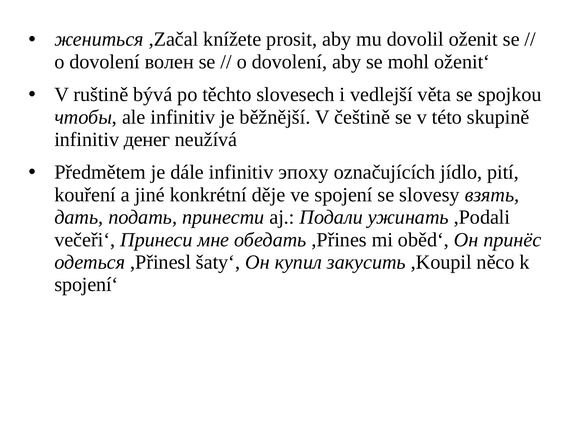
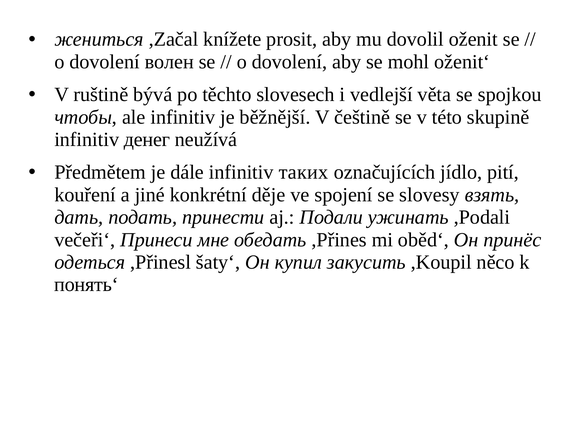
эпоху: эпоху -> таких (304, 172)
spojení‘: spojení‘ -> понять‘ (86, 285)
